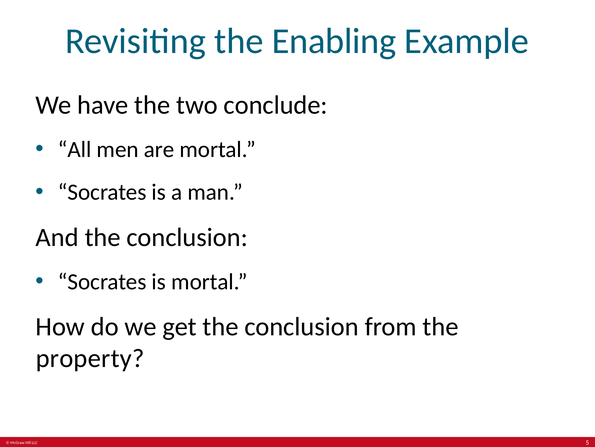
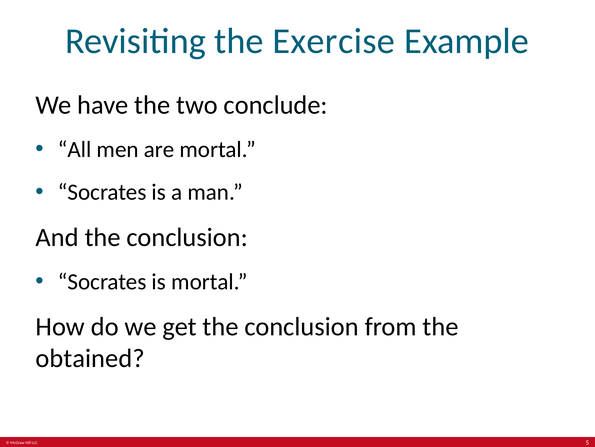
Enabling: Enabling -> Exercise (334, 41)
property: property -> obtained (90, 358)
